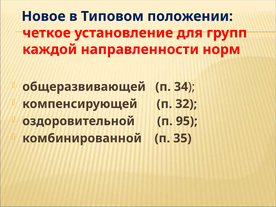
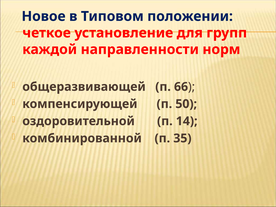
34: 34 -> 66 (181, 87)
32: 32 -> 50 (186, 104)
95: 95 -> 14 (187, 121)
